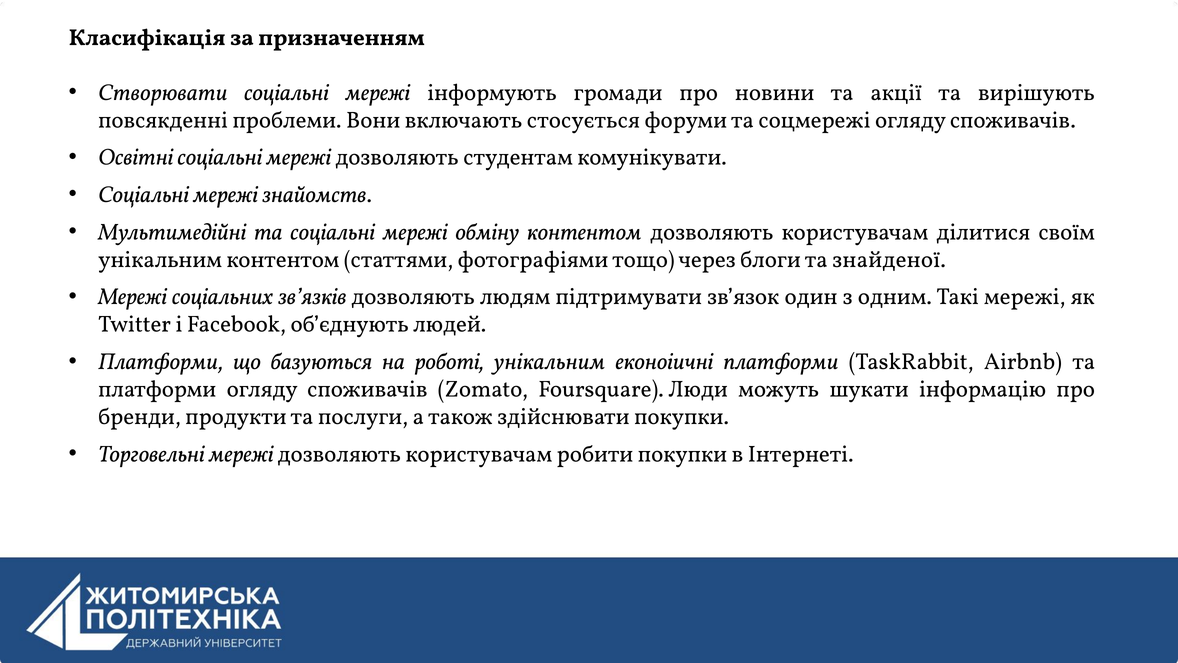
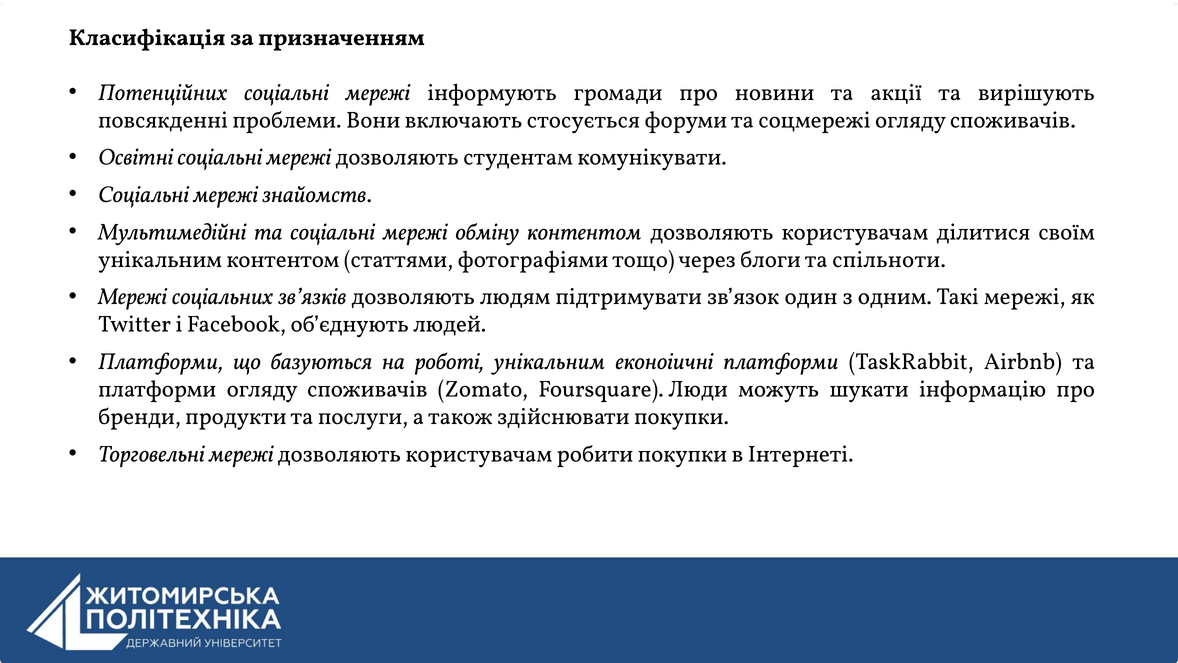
Створювати: Створювати -> Потенційних (163, 92)
знайденої: знайденої -> спільноти (889, 259)
